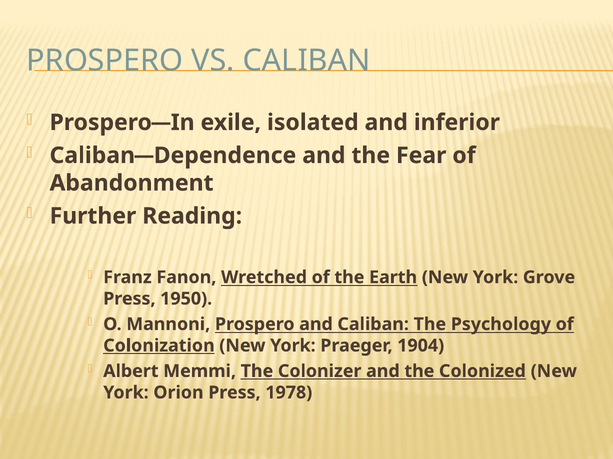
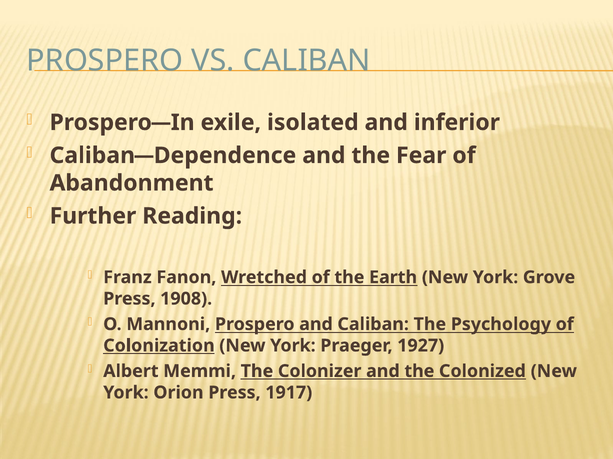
1950: 1950 -> 1908 (186, 299)
1904: 1904 -> 1927 (421, 346)
1978: 1978 -> 1917 (289, 393)
